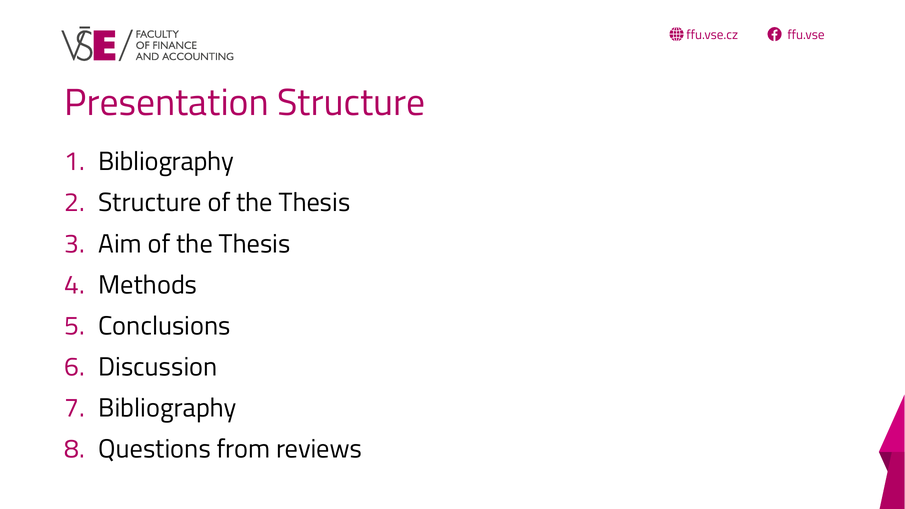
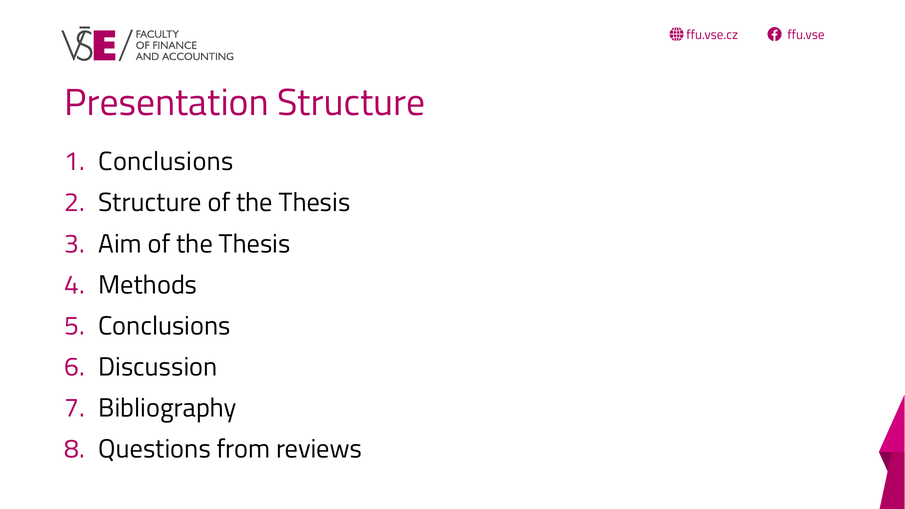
Bibliography: Bibliography -> Conclusions (166, 162)
